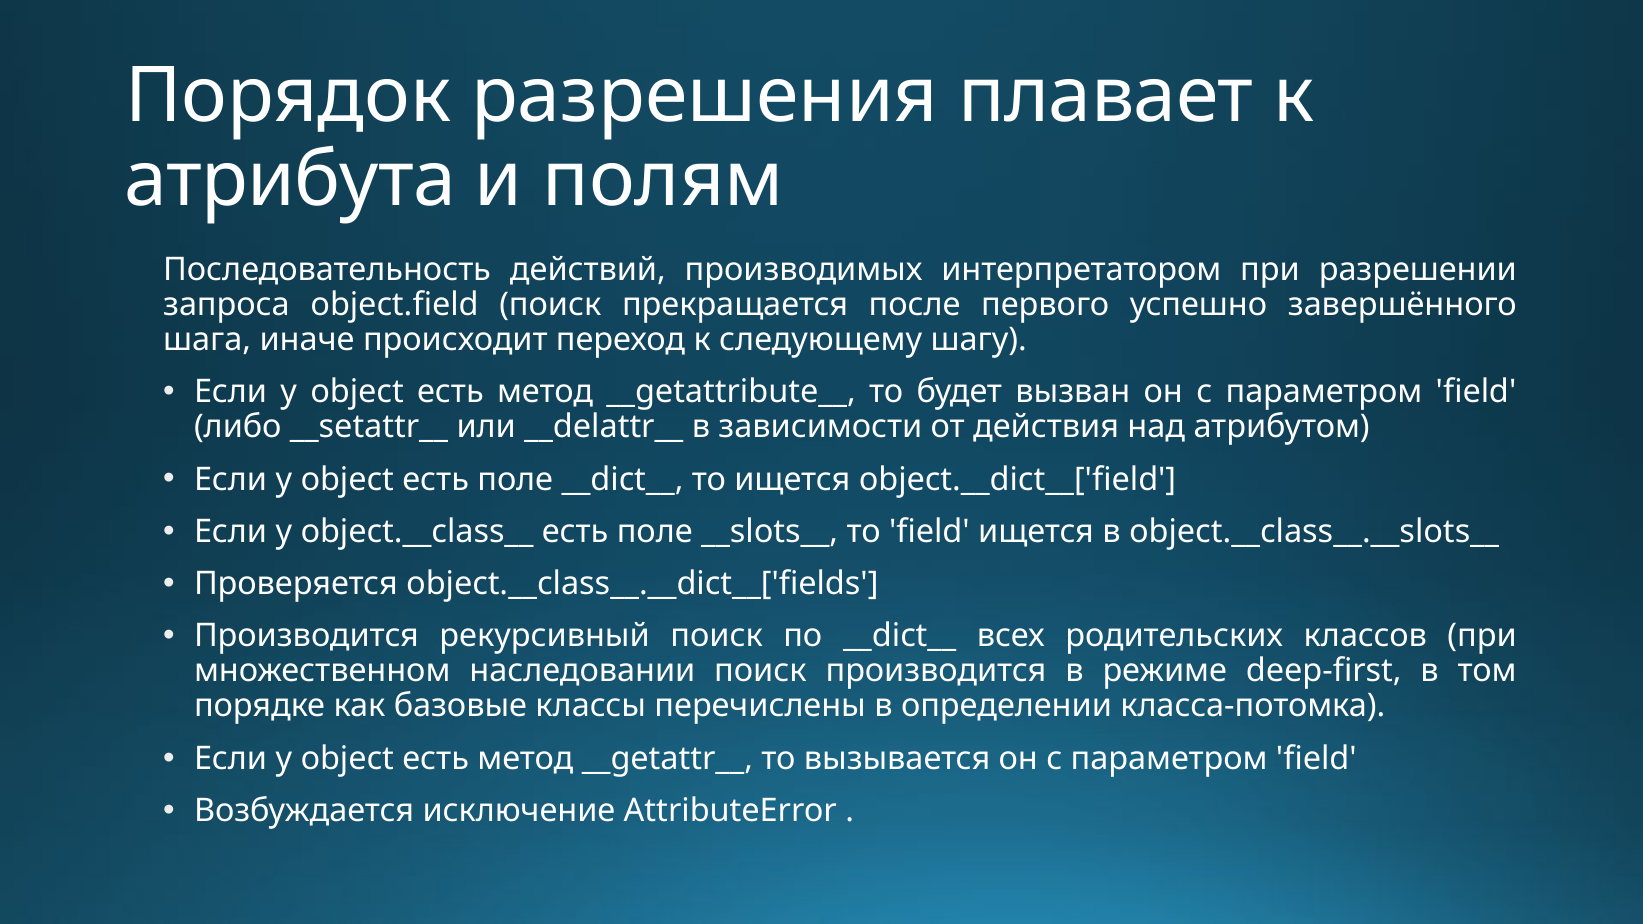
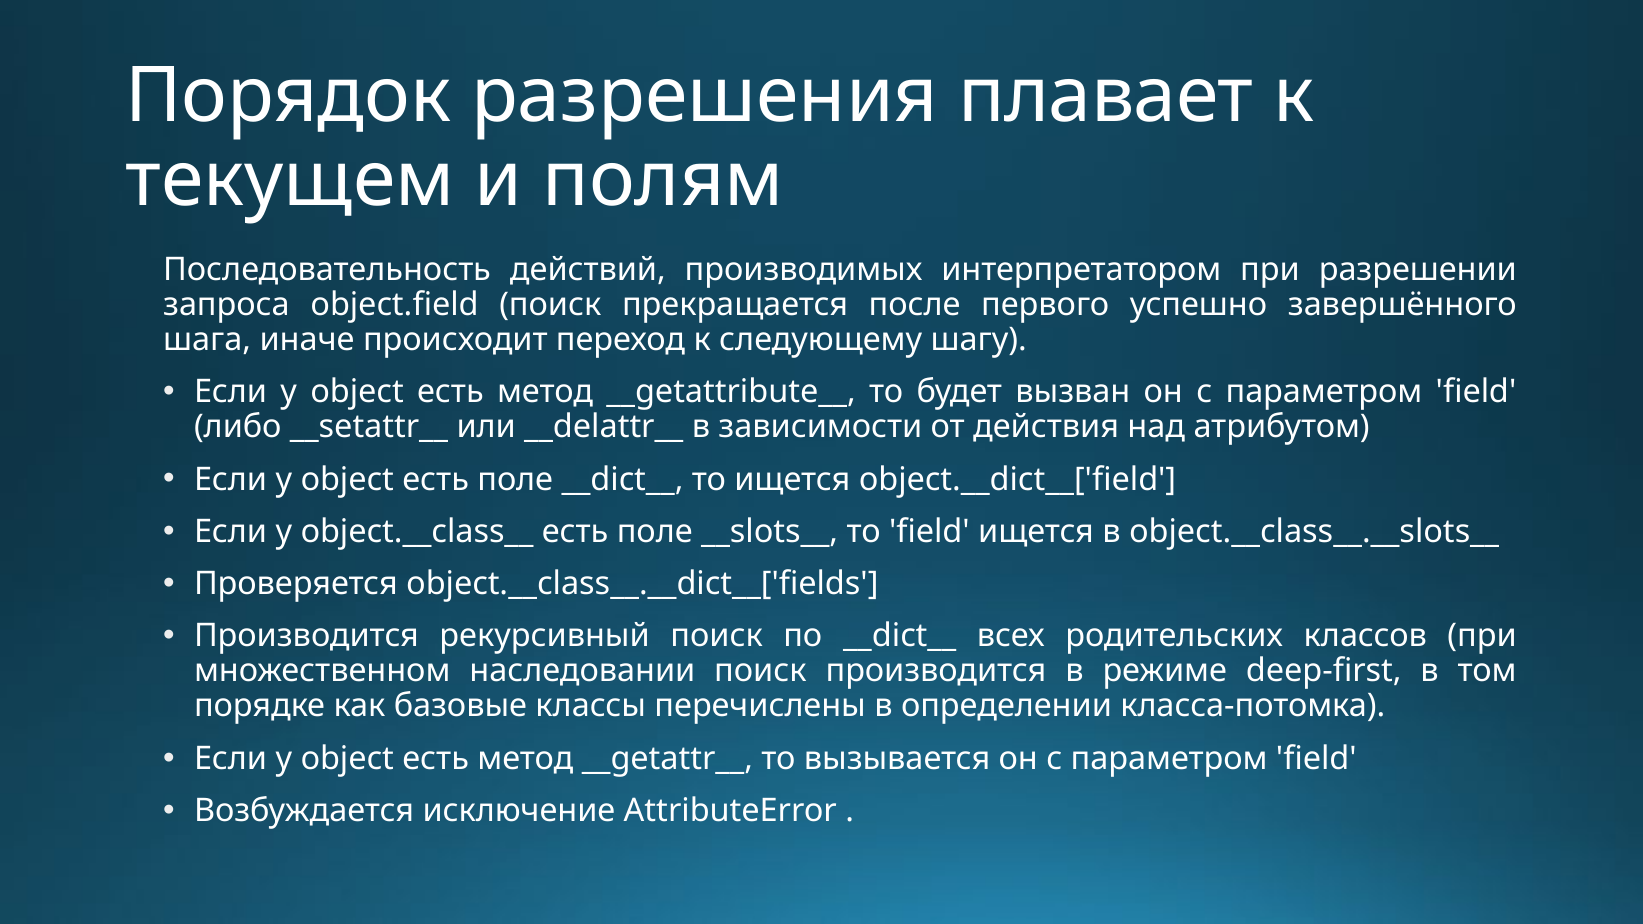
атрибута: атрибута -> текущем (290, 180)
